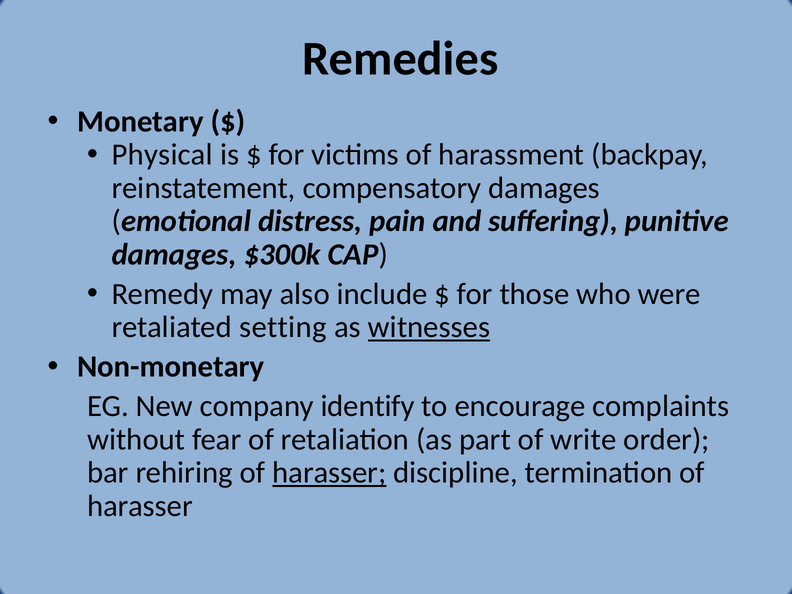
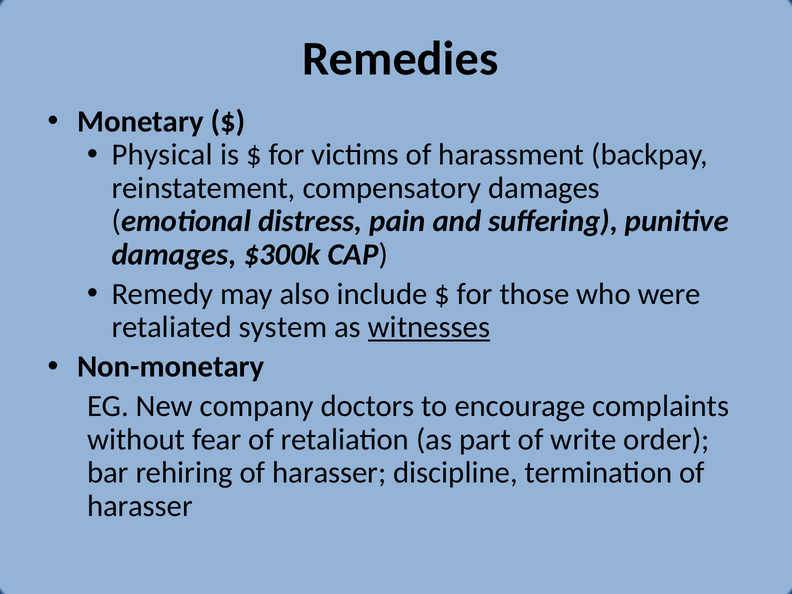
setting: setting -> system (283, 327)
identify: identify -> doctors (368, 406)
harasser underline: present -> none (329, 473)
